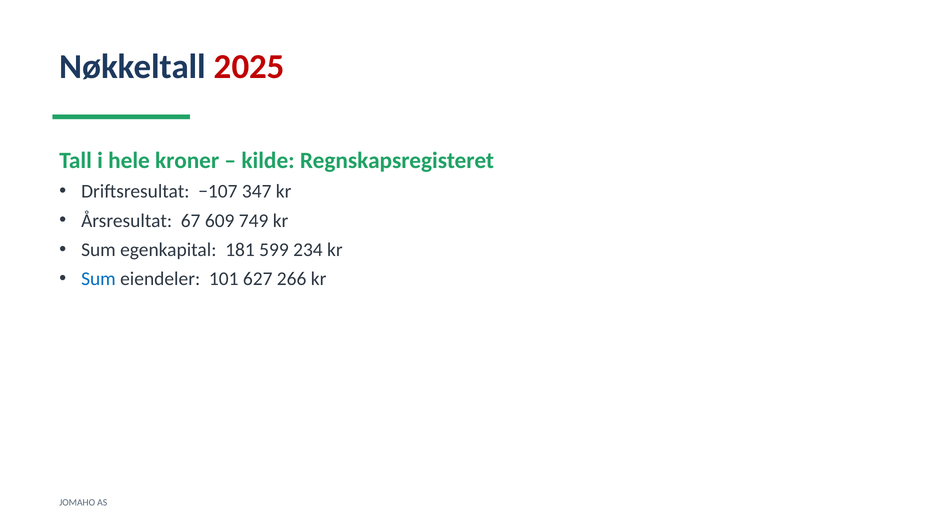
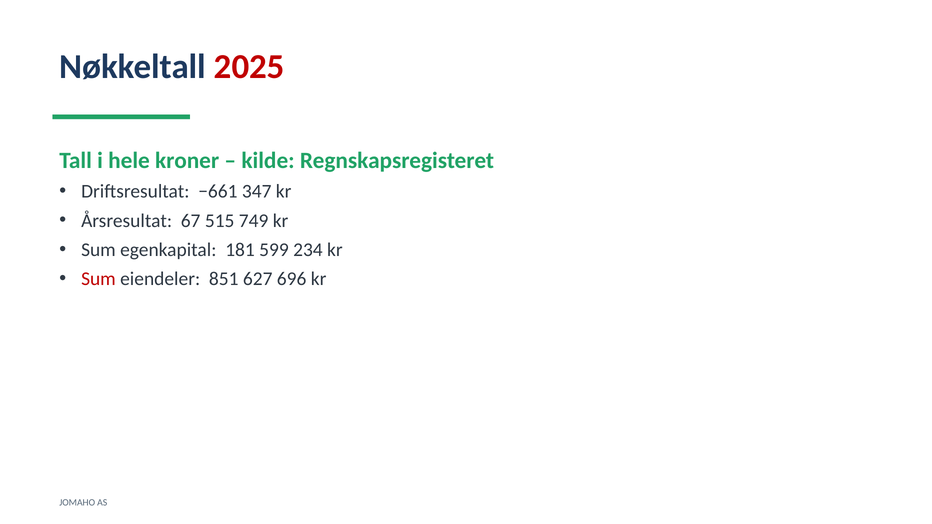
−107: −107 -> −661 (218, 192)
609: 609 -> 515 (220, 221)
Sum colour: blue -> red (98, 279)
101: 101 -> 851 (224, 279)
266: 266 -> 696 (292, 279)
